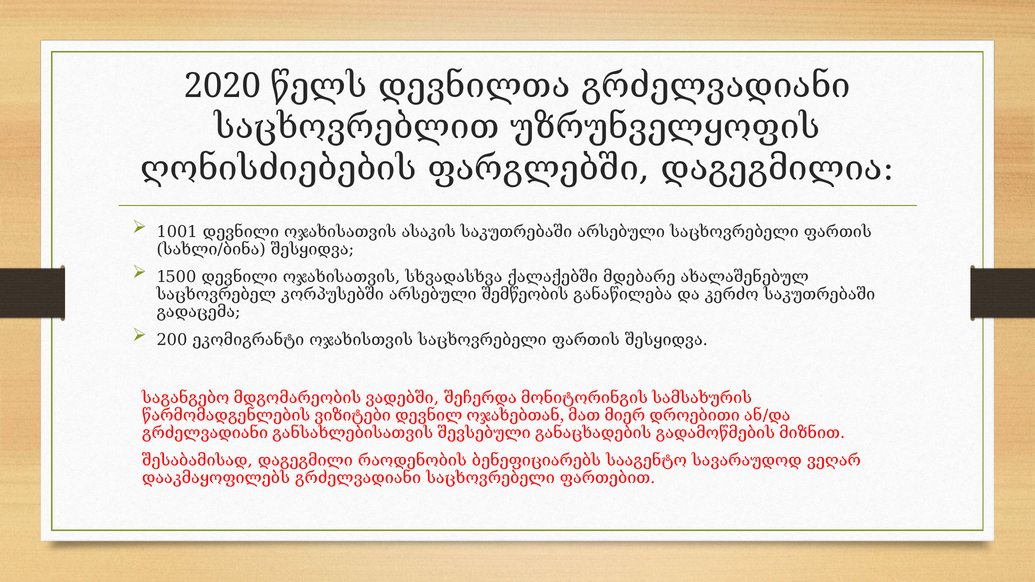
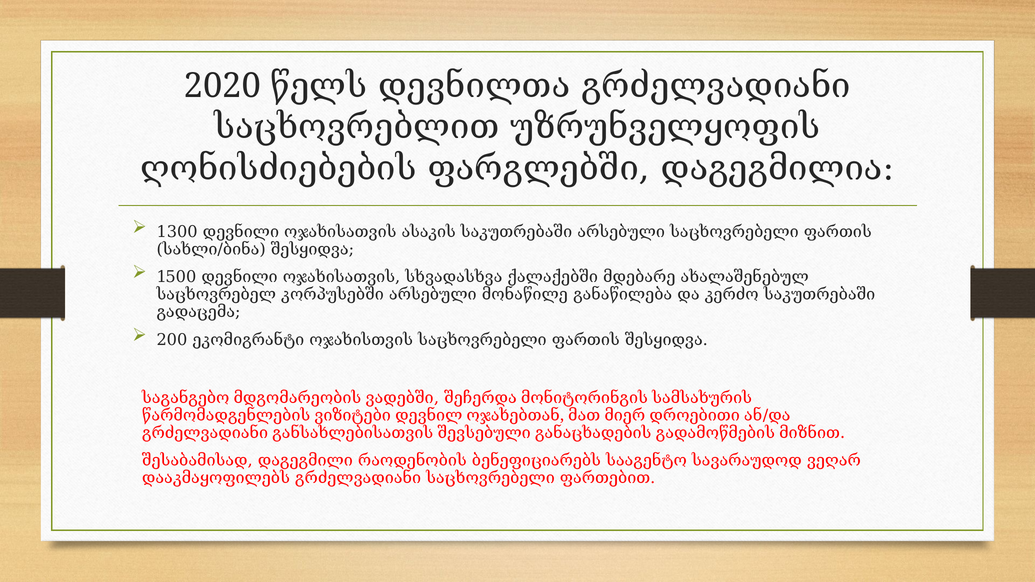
1001: 1001 -> 1300 (177, 232)
შემწეობის: შემწეობის -> მონაწილე (525, 295)
